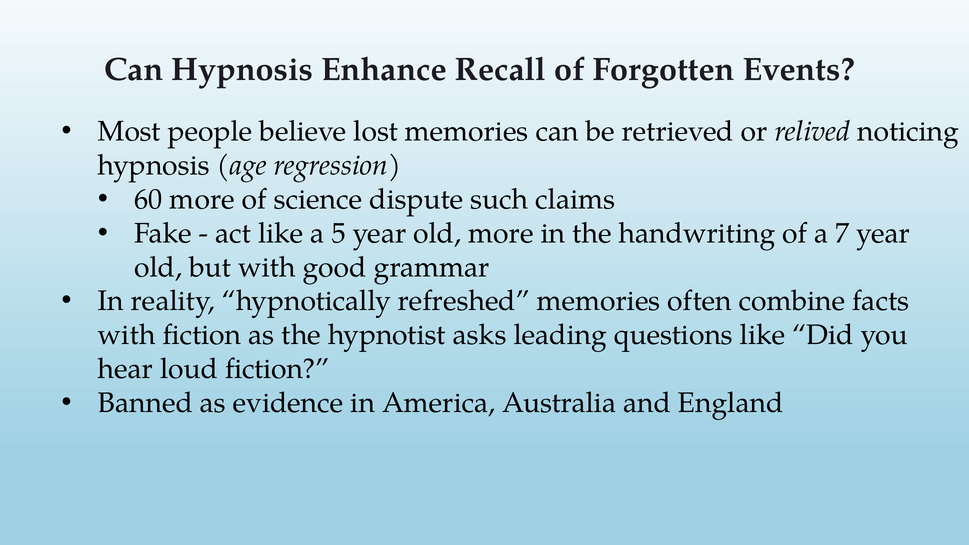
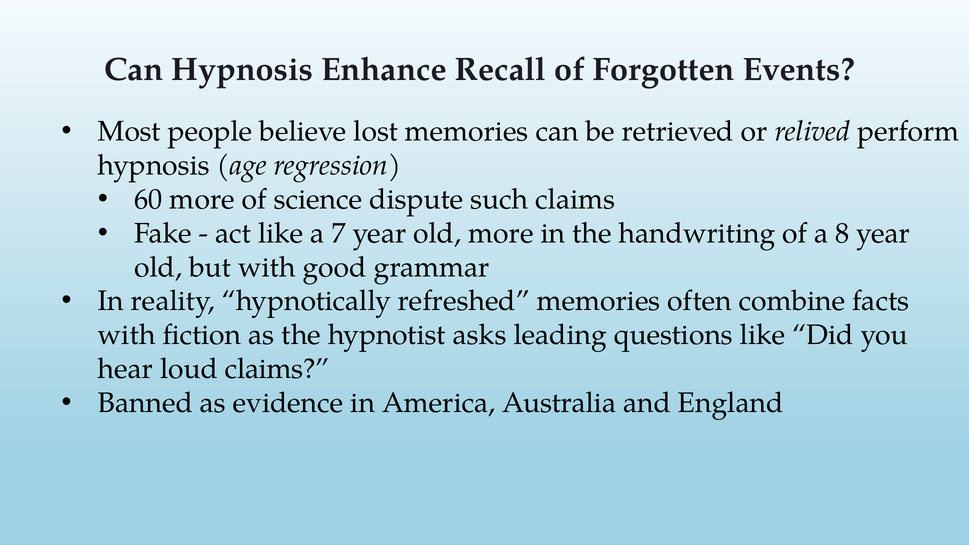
noticing: noticing -> perform (908, 132)
5: 5 -> 7 (339, 233)
7: 7 -> 8 (842, 233)
loud fiction: fiction -> claims (277, 369)
